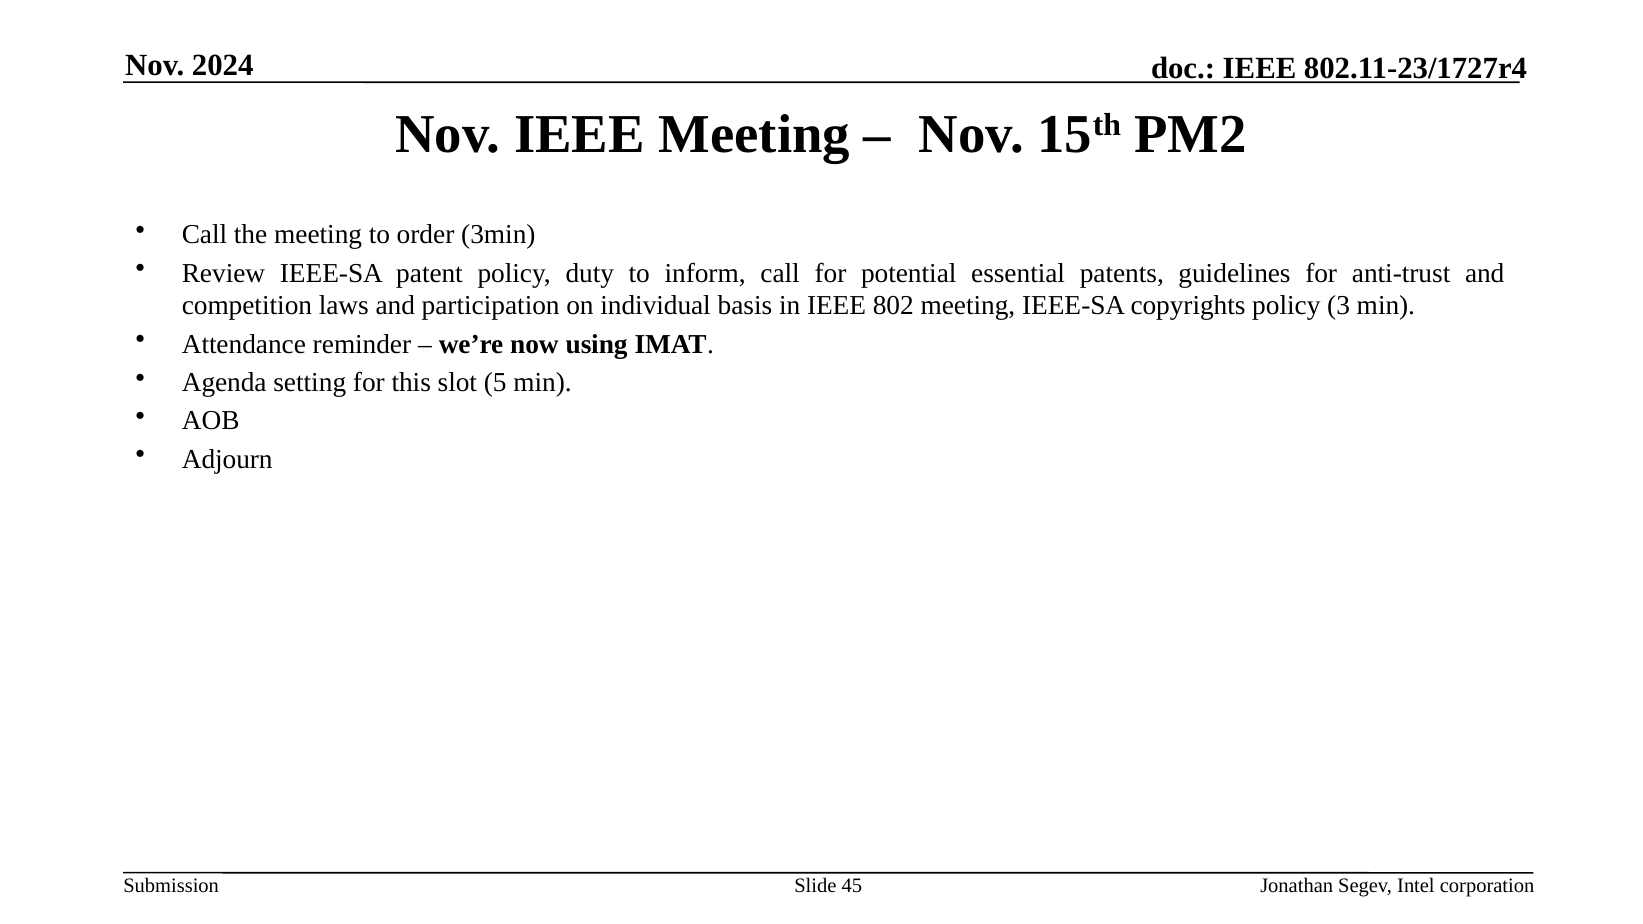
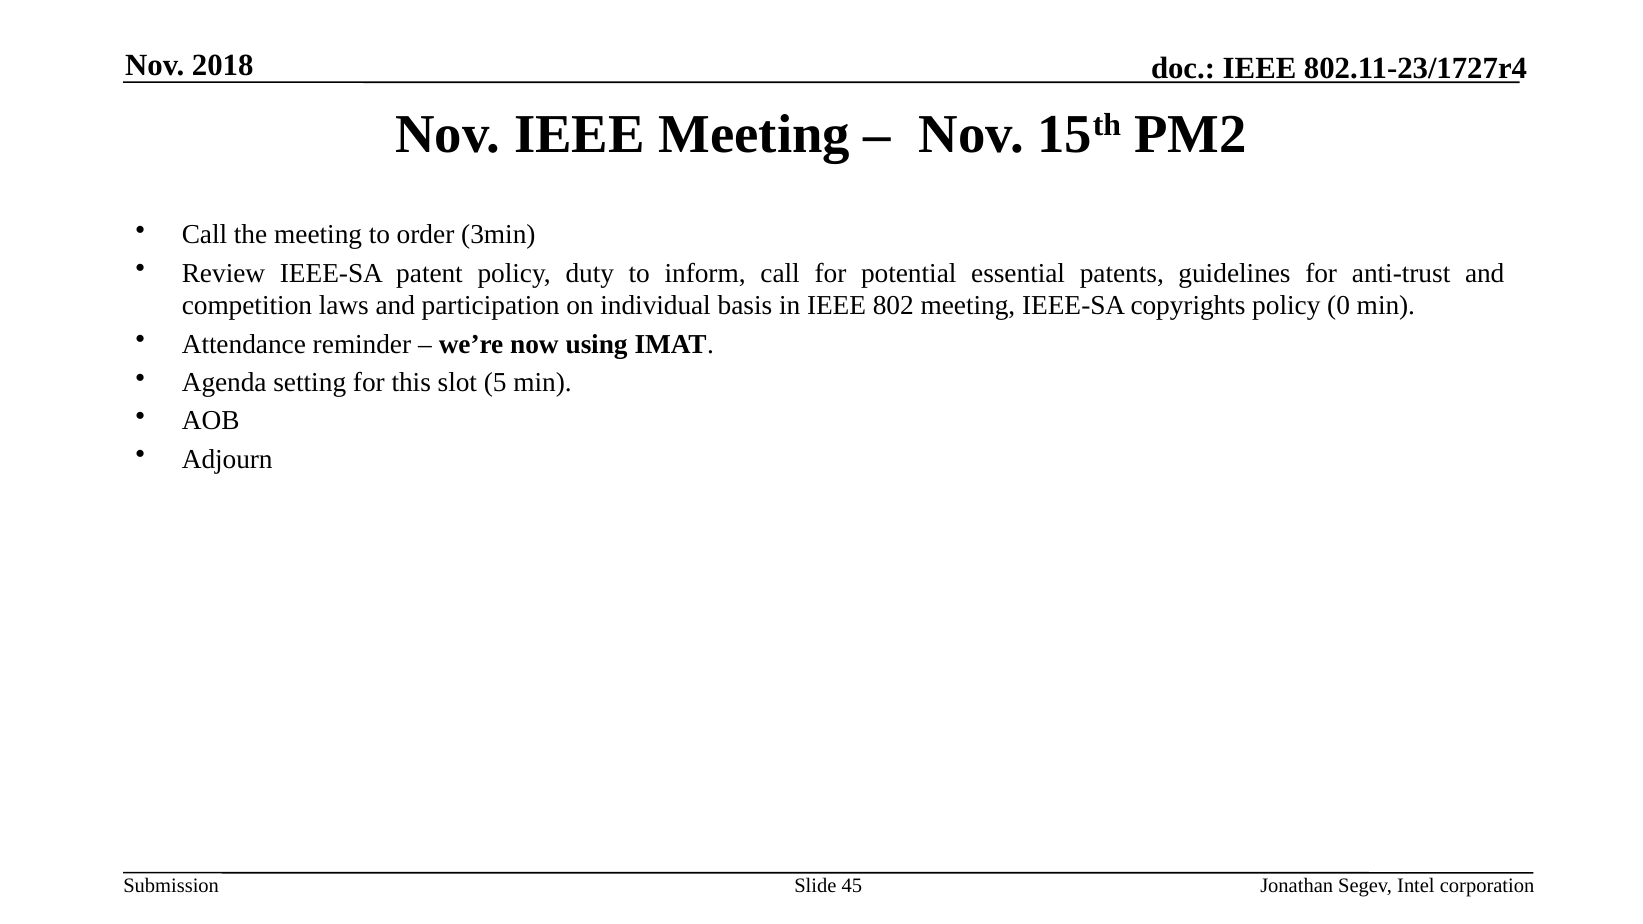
2024: 2024 -> 2018 (223, 65)
3: 3 -> 0 (1339, 306)
